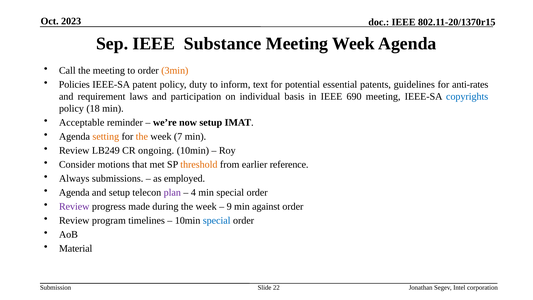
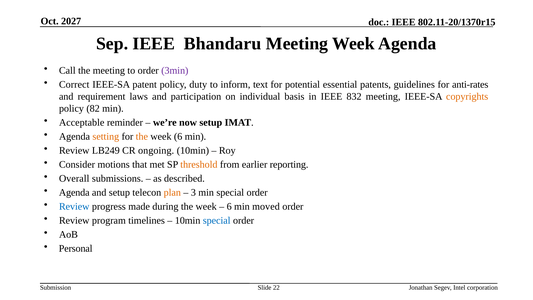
2023: 2023 -> 2027 (71, 21)
Substance: Substance -> Bhandaru (223, 43)
3min colour: orange -> purple (175, 70)
Policies: Policies -> Correct (74, 84)
690: 690 -> 832 (354, 96)
copyrights colour: blue -> orange (467, 96)
18: 18 -> 82 (93, 108)
week 7: 7 -> 6 (178, 136)
reference: reference -> reporting (289, 164)
Always: Always -> Overall (74, 178)
employed: employed -> described (184, 178)
plan colour: purple -> orange (172, 192)
4: 4 -> 3 (193, 192)
Review colour: purple -> blue (74, 206)
9: 9 -> 6 (229, 206)
against: against -> moved (266, 206)
Material: Material -> Personal (76, 248)
